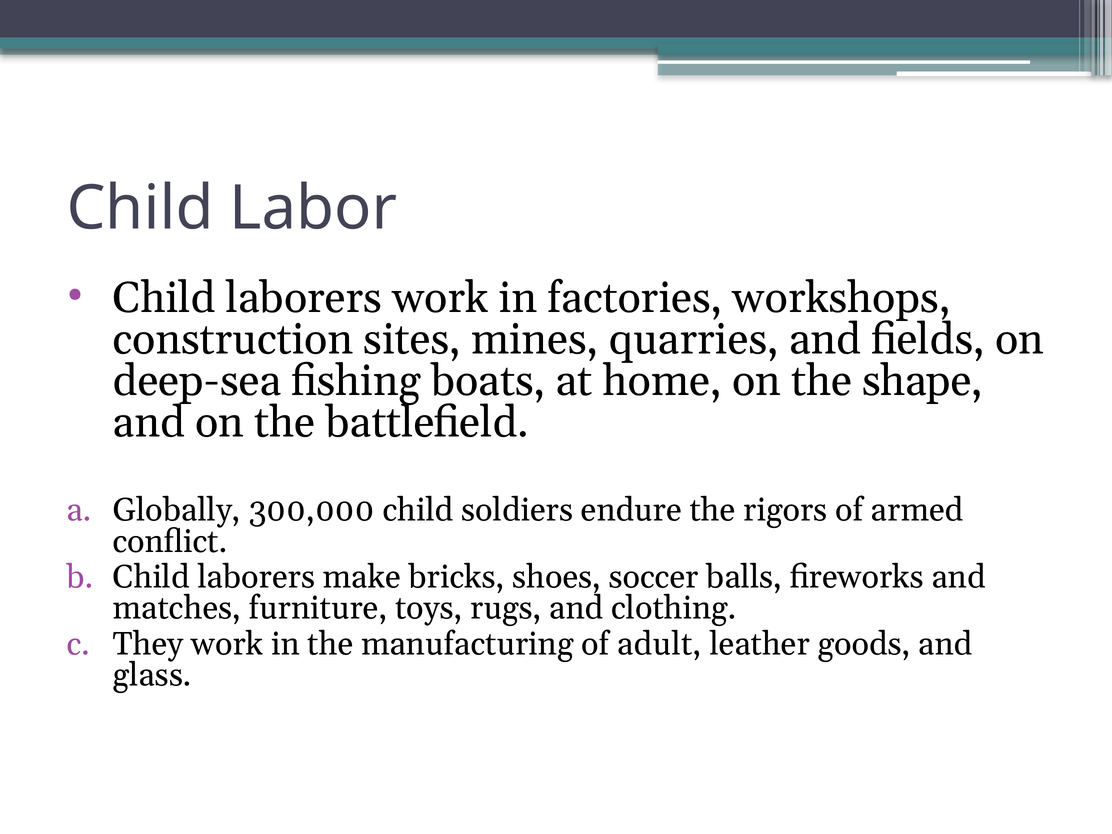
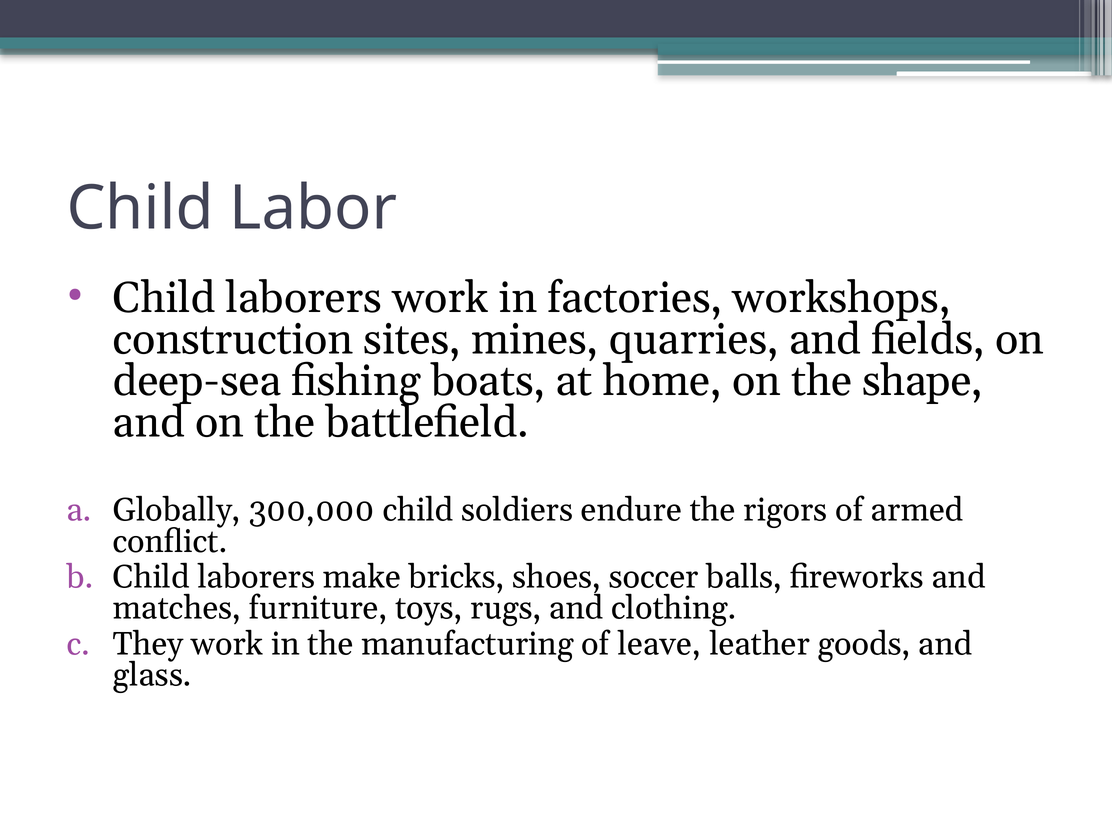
adult: adult -> leave (659, 644)
